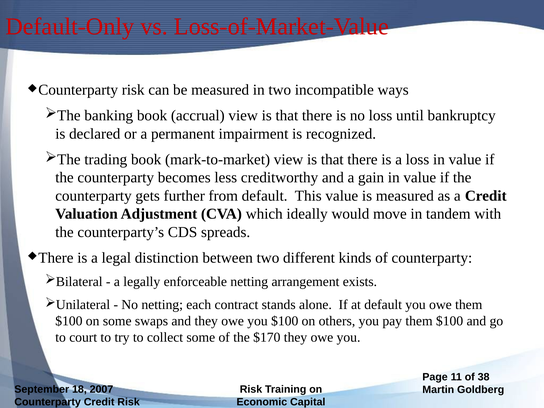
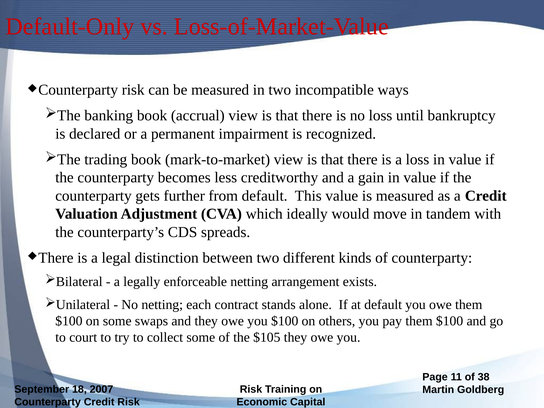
$170: $170 -> $105 (267, 337)
